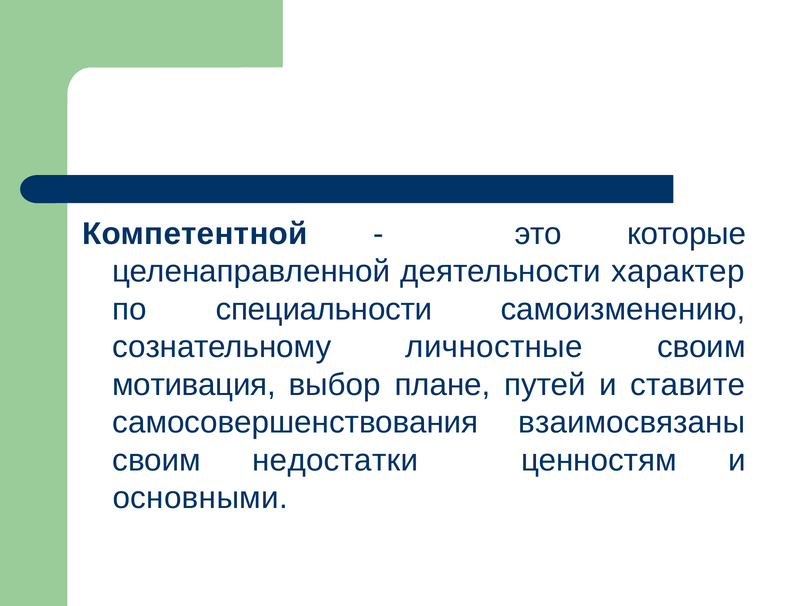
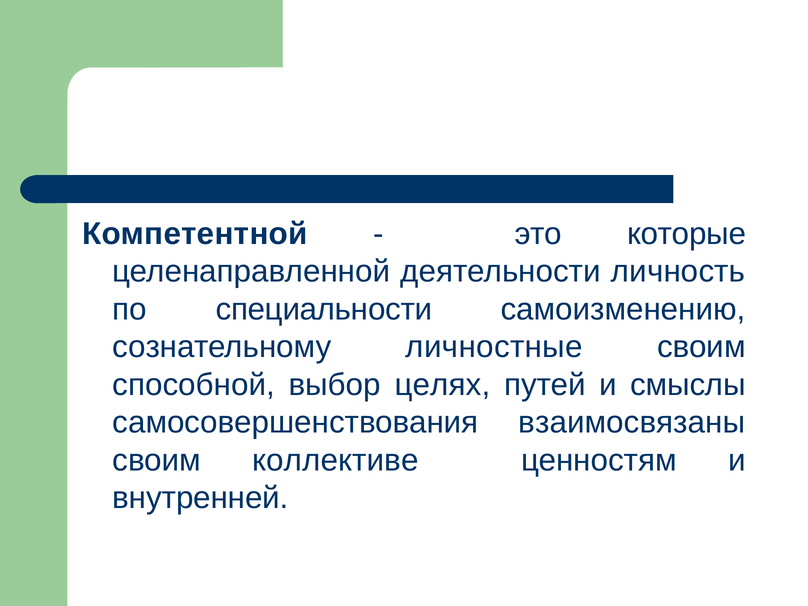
характер: характер -> личность (678, 272)
мотивация: мотивация -> способной (194, 385)
плане: плане -> целях (442, 385)
ставите: ставите -> смыслы (688, 385)
недостатки: недостатки -> коллективе (335, 460)
основными: основными -> внутренней (200, 498)
